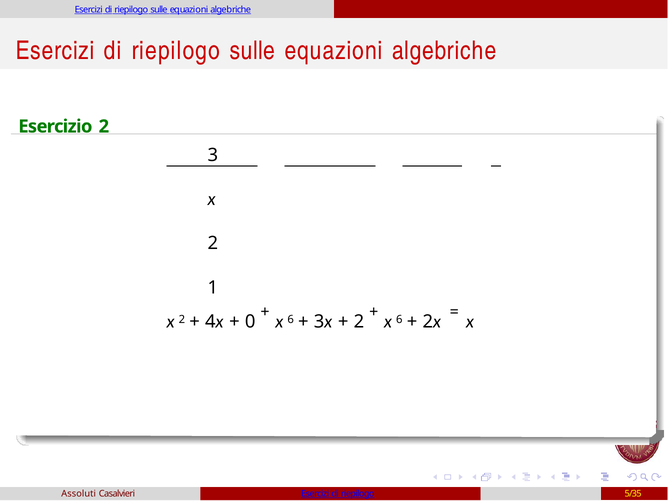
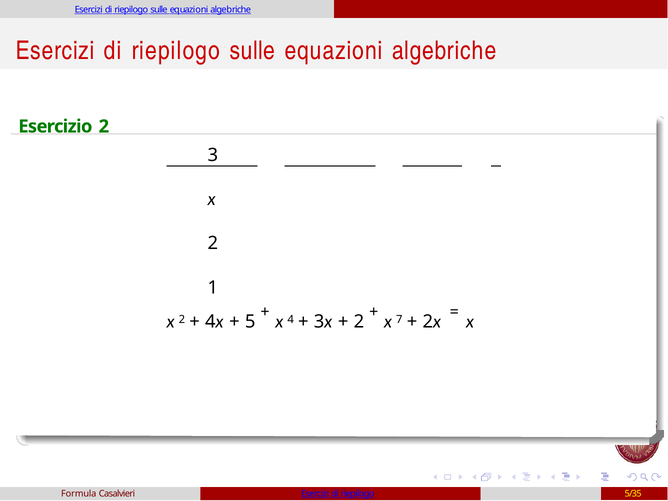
6: 6 -> 4 (291, 320)
6: 6 -> 7 (399, 320)
0: 0 -> 5 (250, 322)
Assoluti: Assoluti -> Formula (79, 494)
